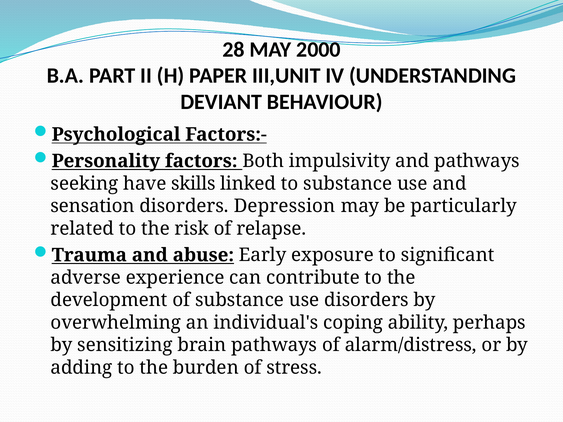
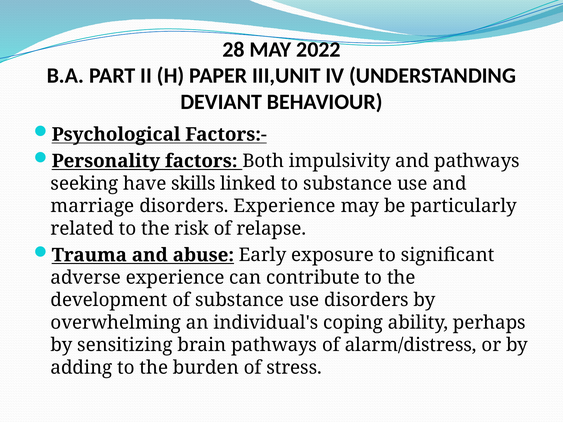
2000: 2000 -> 2022 (318, 50)
sensation: sensation -> marriage (92, 206)
disorders Depression: Depression -> Experience (285, 206)
